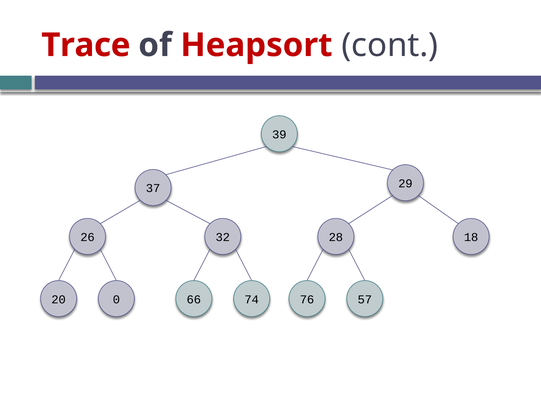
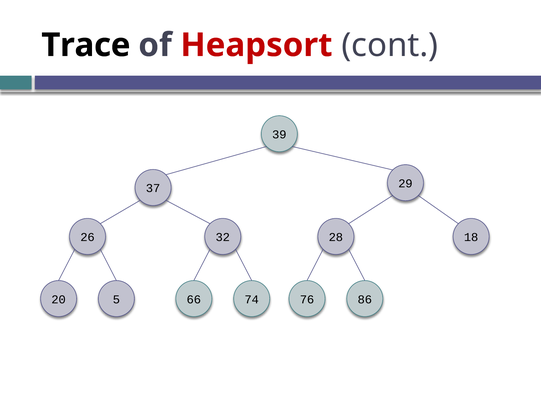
Trace colour: red -> black (86, 45)
0: 0 -> 5 (116, 299)
57: 57 -> 86 (365, 299)
